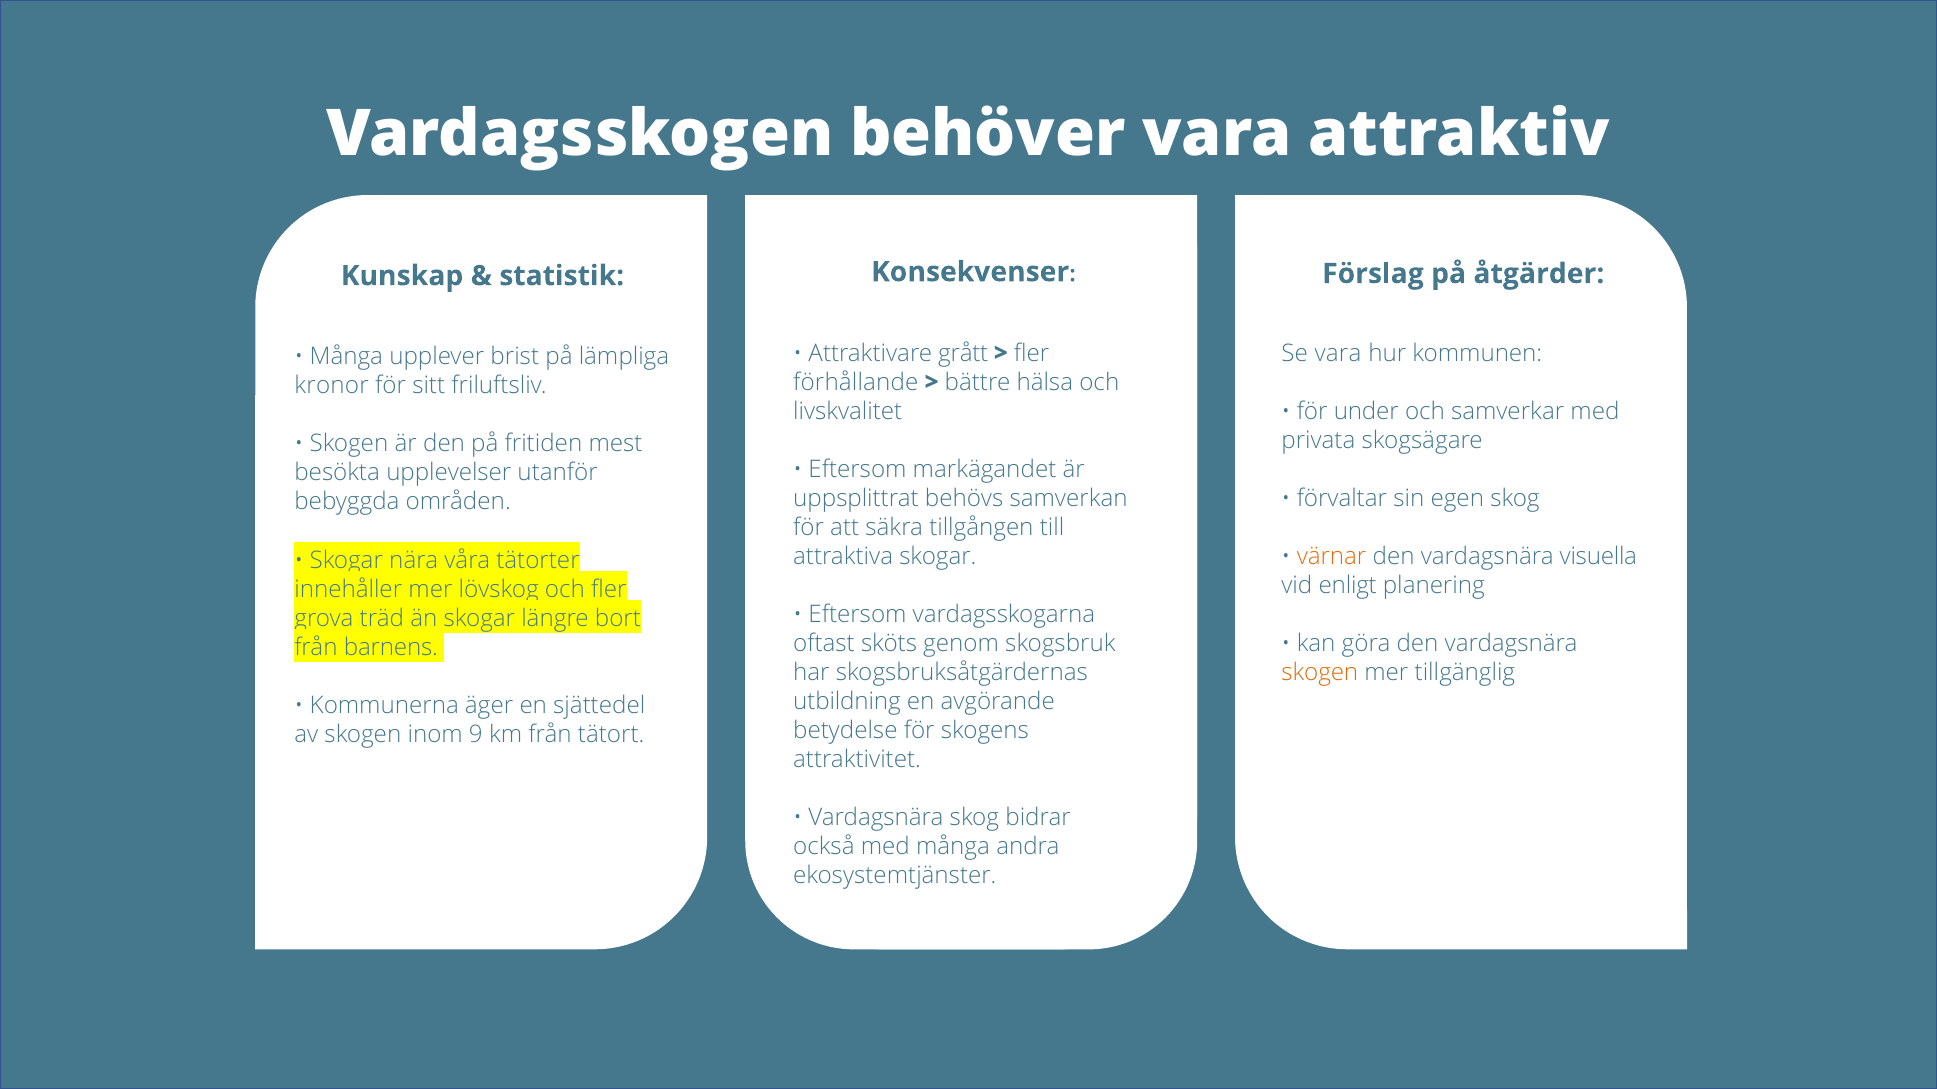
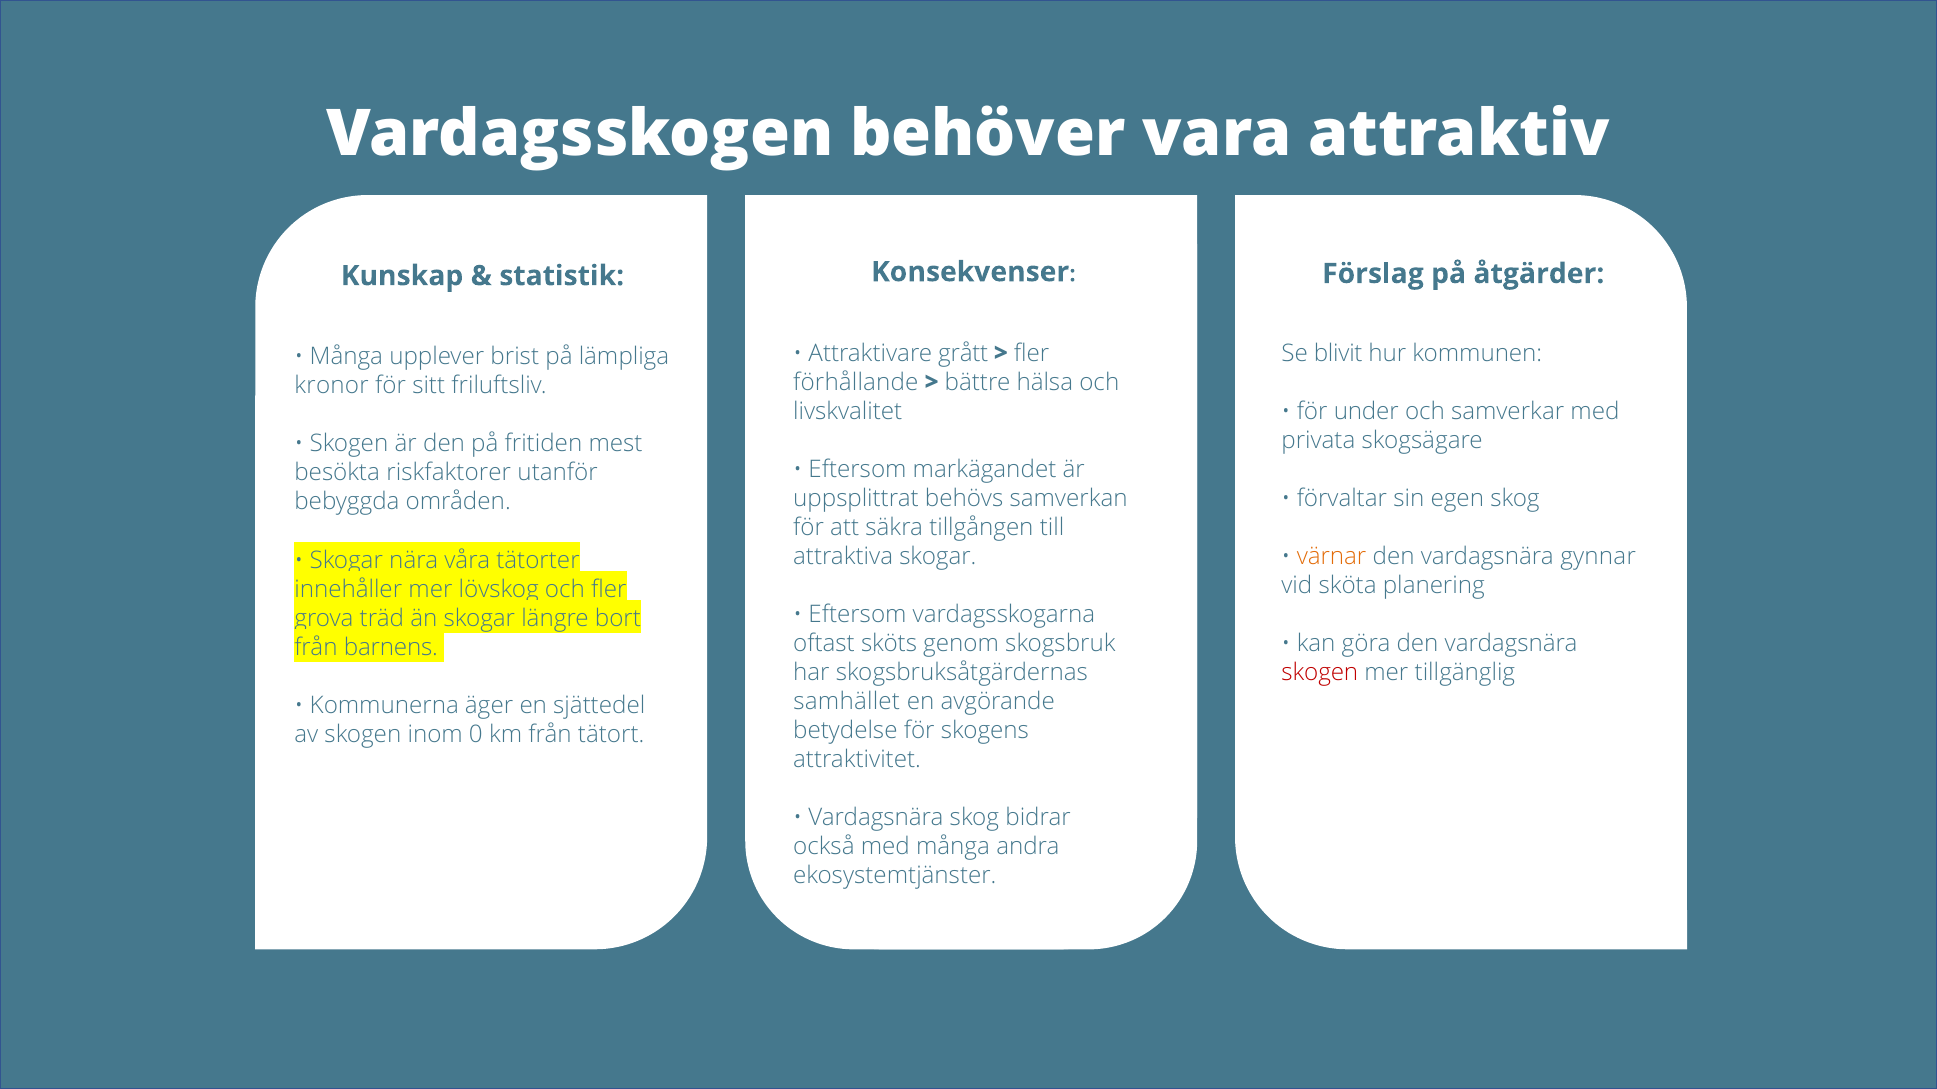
Se vara: vara -> blivit (1338, 353)
upplevelser: upplevelser -> riskfaktorer (449, 473)
visuella: visuella -> gynnar (1598, 557)
enligt: enligt -> sköta (1348, 586)
skogen colour: orange -> red (1320, 673)
utbildning: utbildning -> samhället (847, 702)
9: 9 -> 0 (476, 735)
